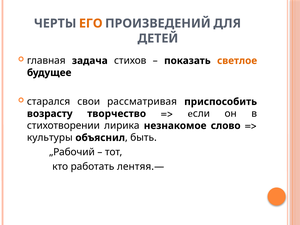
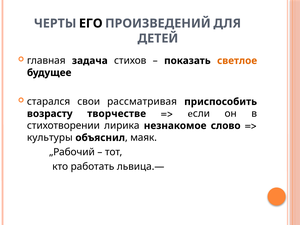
ЕГО colour: orange -> black (91, 23)
творчество: творчество -> творчестве (117, 114)
быть: быть -> маяк (144, 138)
лентяя.―: лентяя.― -> львица.― (141, 167)
